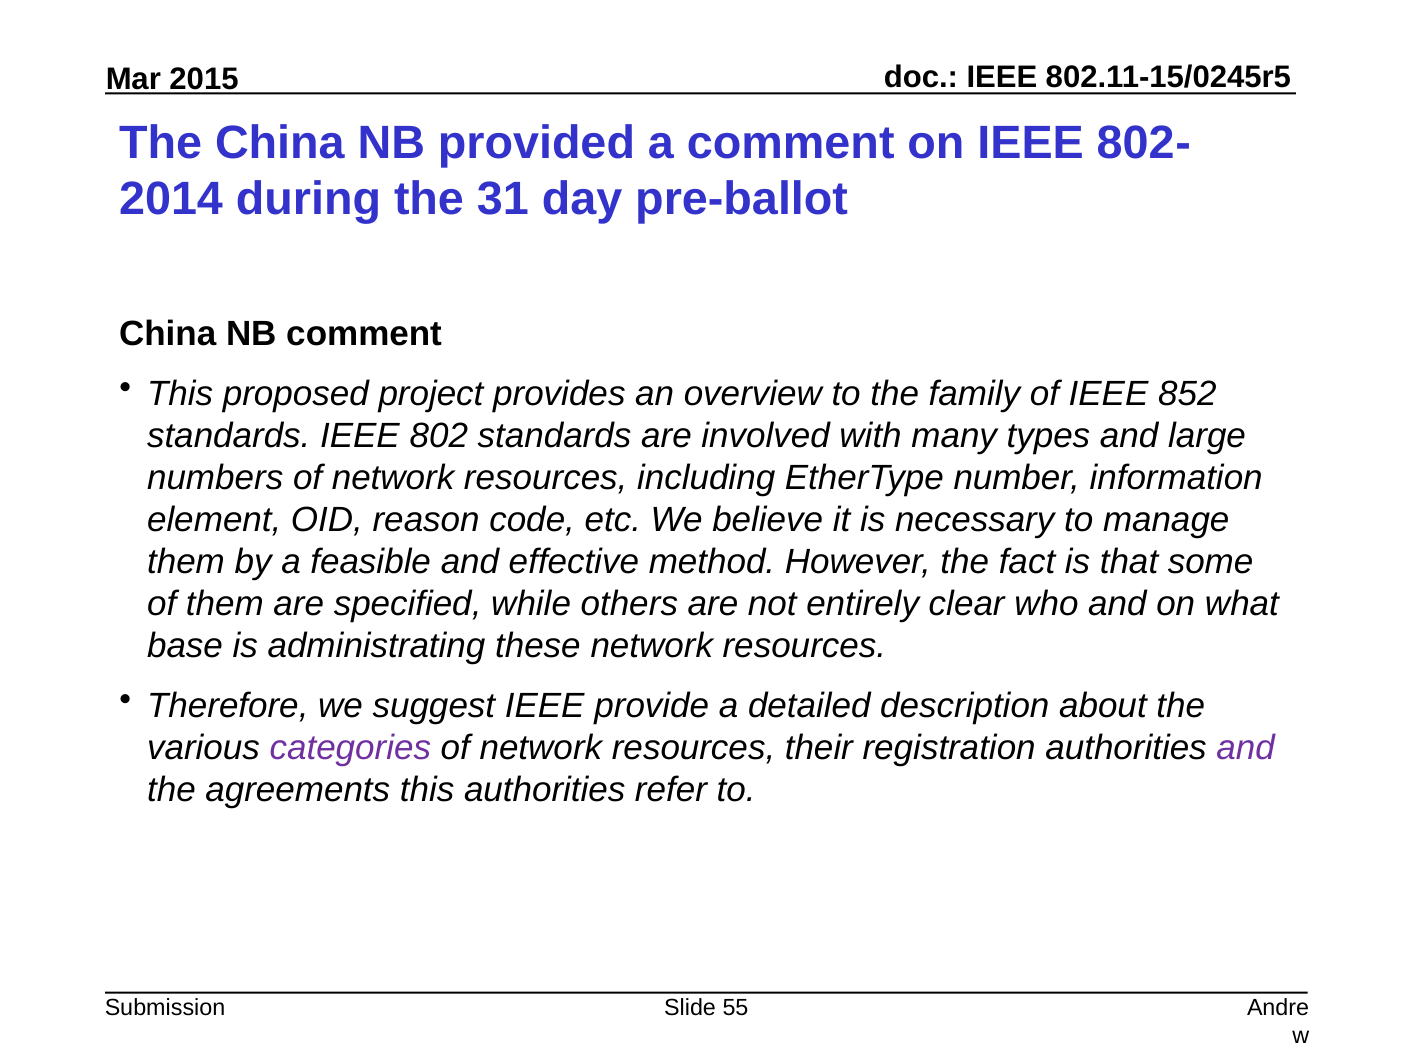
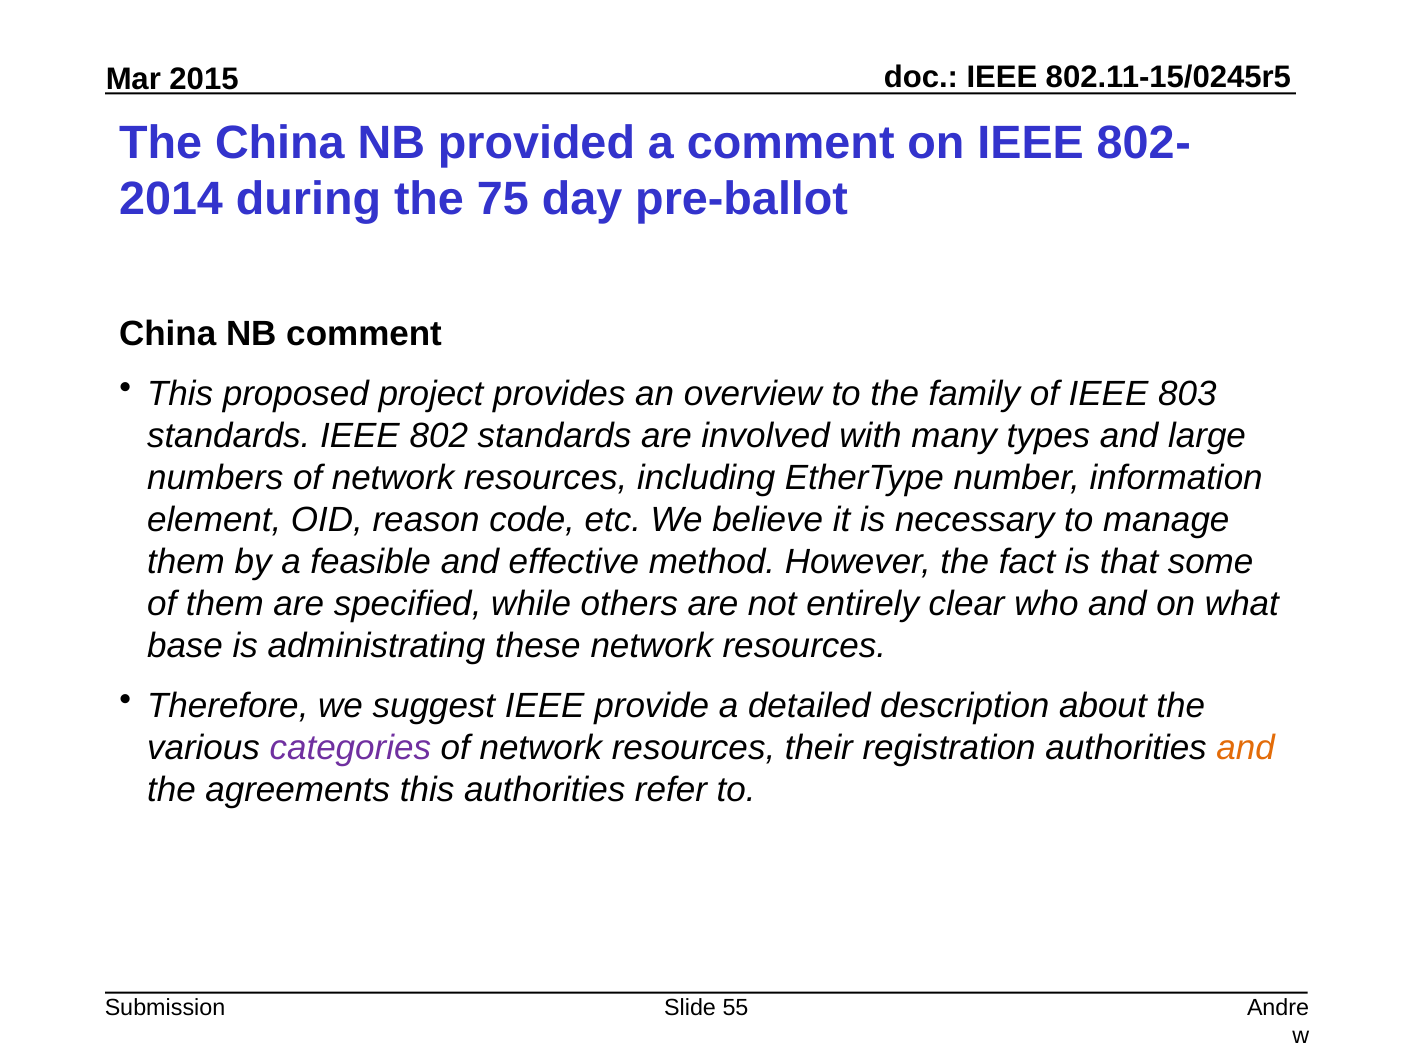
31: 31 -> 75 (503, 199)
852: 852 -> 803 (1187, 394)
and colour: purple -> orange (1246, 747)
